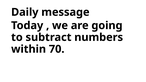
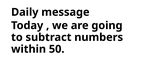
70: 70 -> 50 (57, 49)
